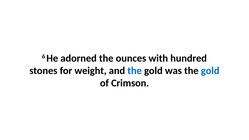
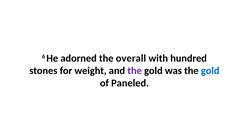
ounces: ounces -> overall (131, 58)
the colour: blue -> purple (135, 71)
Crimson: Crimson -> Paneled (130, 83)
